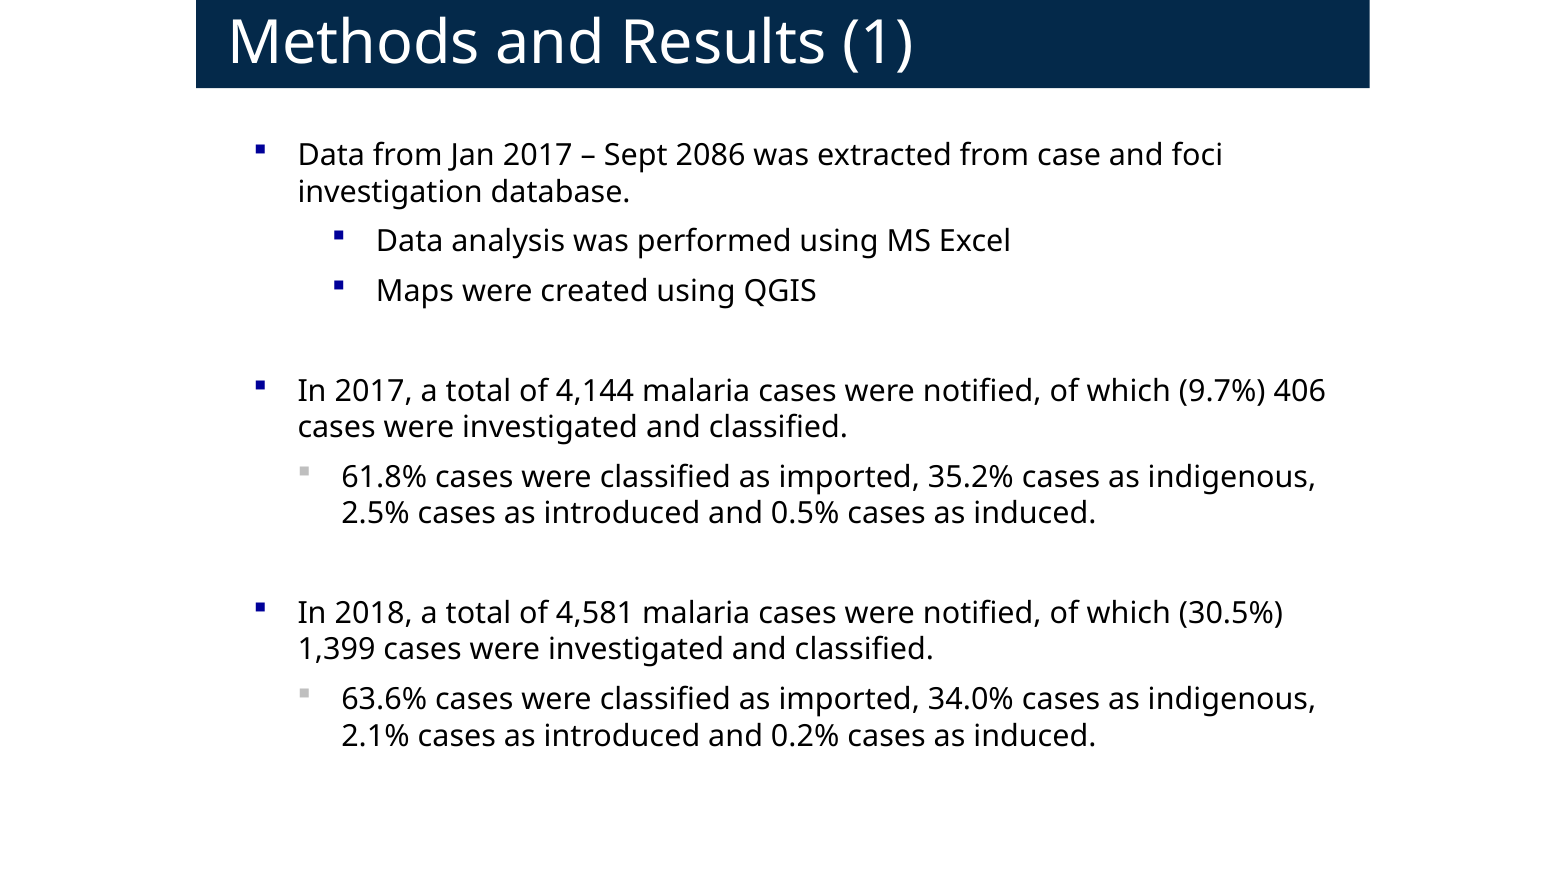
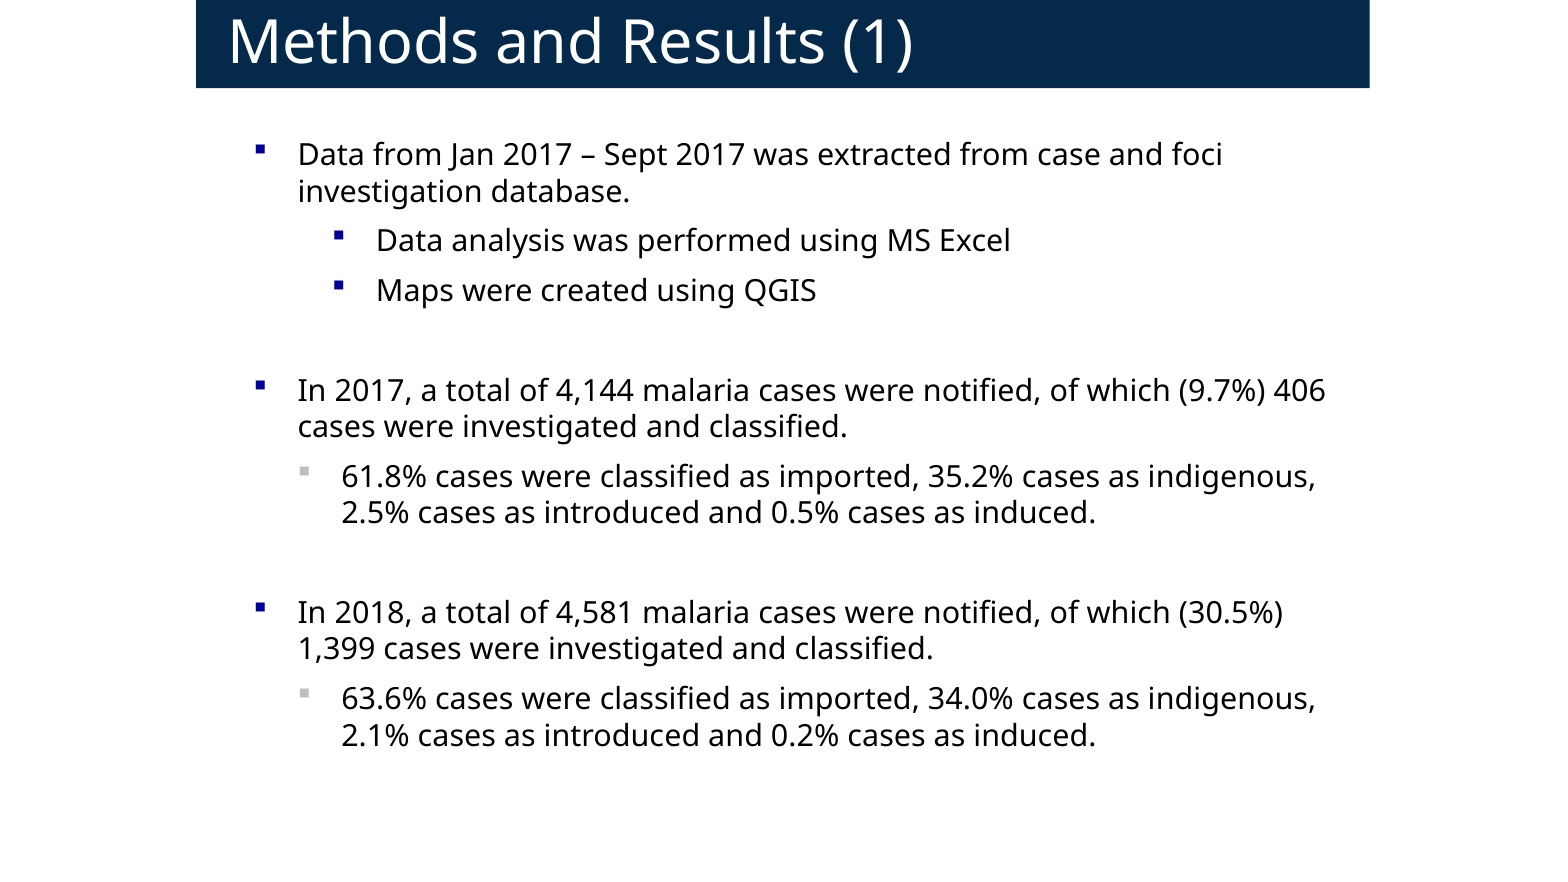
Sept 2086: 2086 -> 2017 (711, 156)
